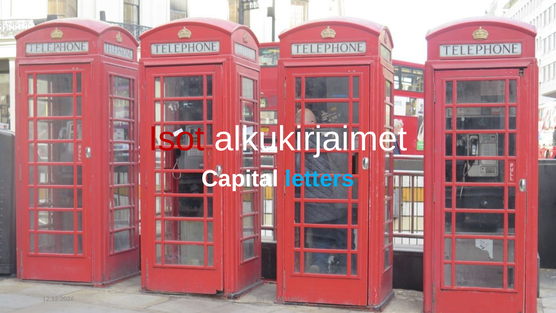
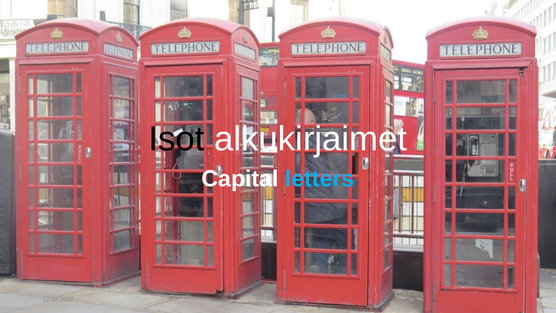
Isot colour: red -> black (177, 139)
